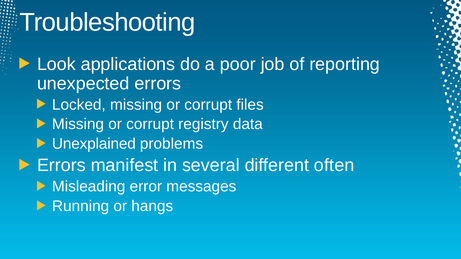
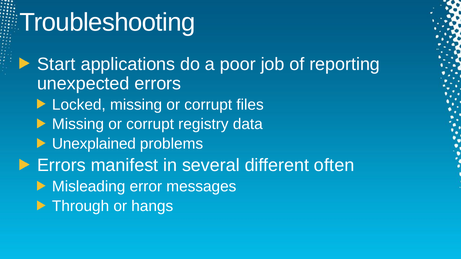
Look: Look -> Start (56, 64)
Running: Running -> Through (81, 206)
